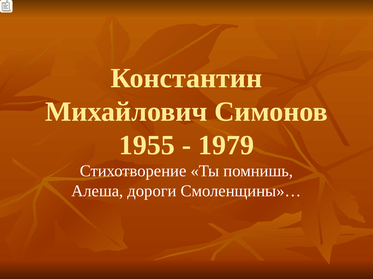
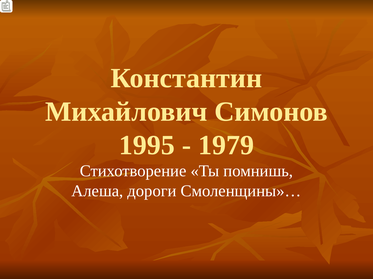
1955: 1955 -> 1995 (147, 146)
